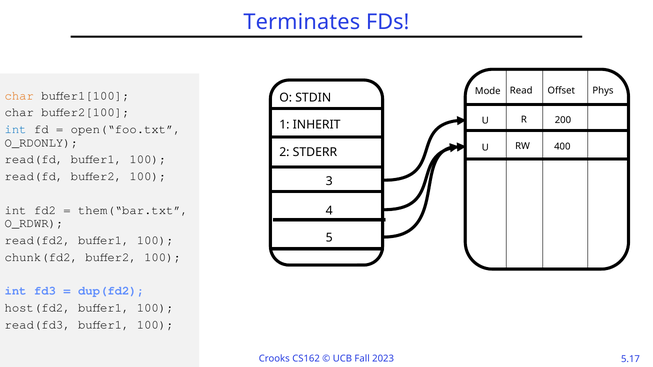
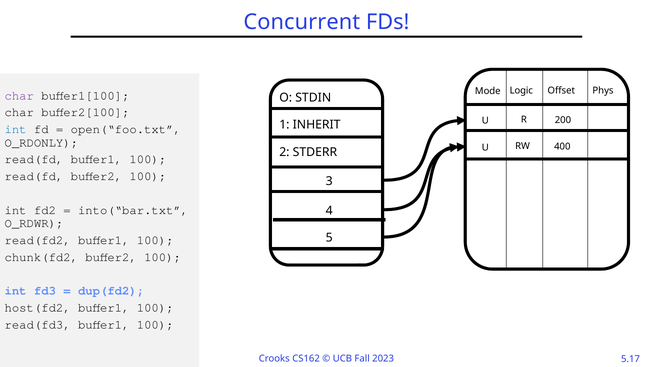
Terminates: Terminates -> Concurrent (302, 22)
Read: Read -> Logic (521, 91)
char colour: orange -> purple (19, 96)
them(“bar.txt: them(“bar.txt -> into(“bar.txt (133, 210)
